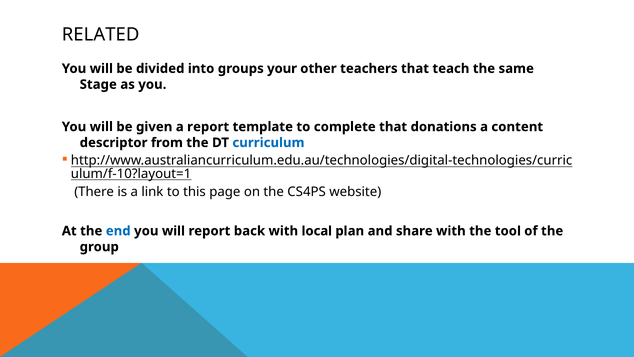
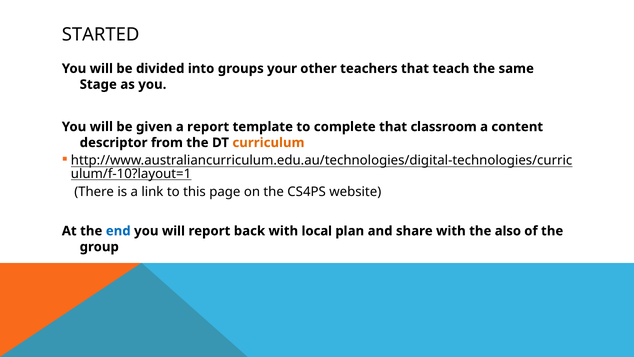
RELATED: RELATED -> STARTED (101, 35)
donations: donations -> classroom (444, 127)
curriculum colour: blue -> orange (268, 143)
tool: tool -> also (508, 231)
